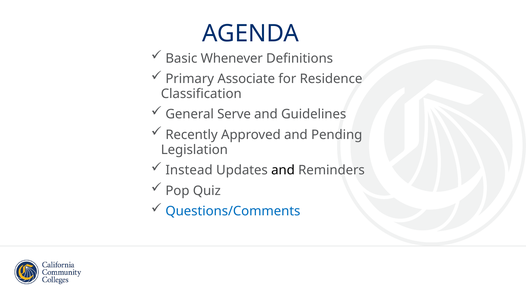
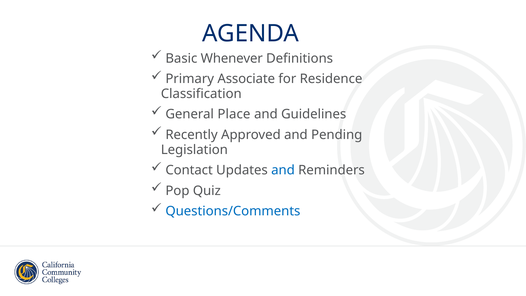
Serve: Serve -> Place (234, 114)
Instead: Instead -> Contact (189, 170)
and colour: black -> blue (283, 170)
